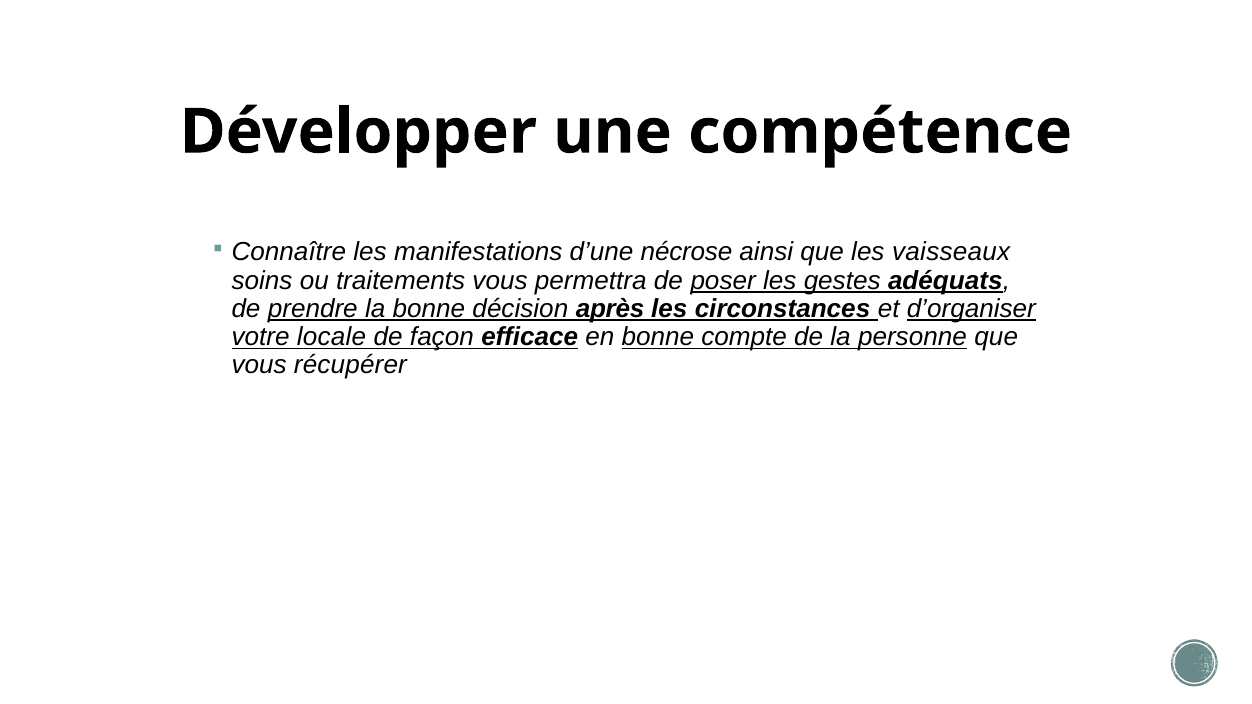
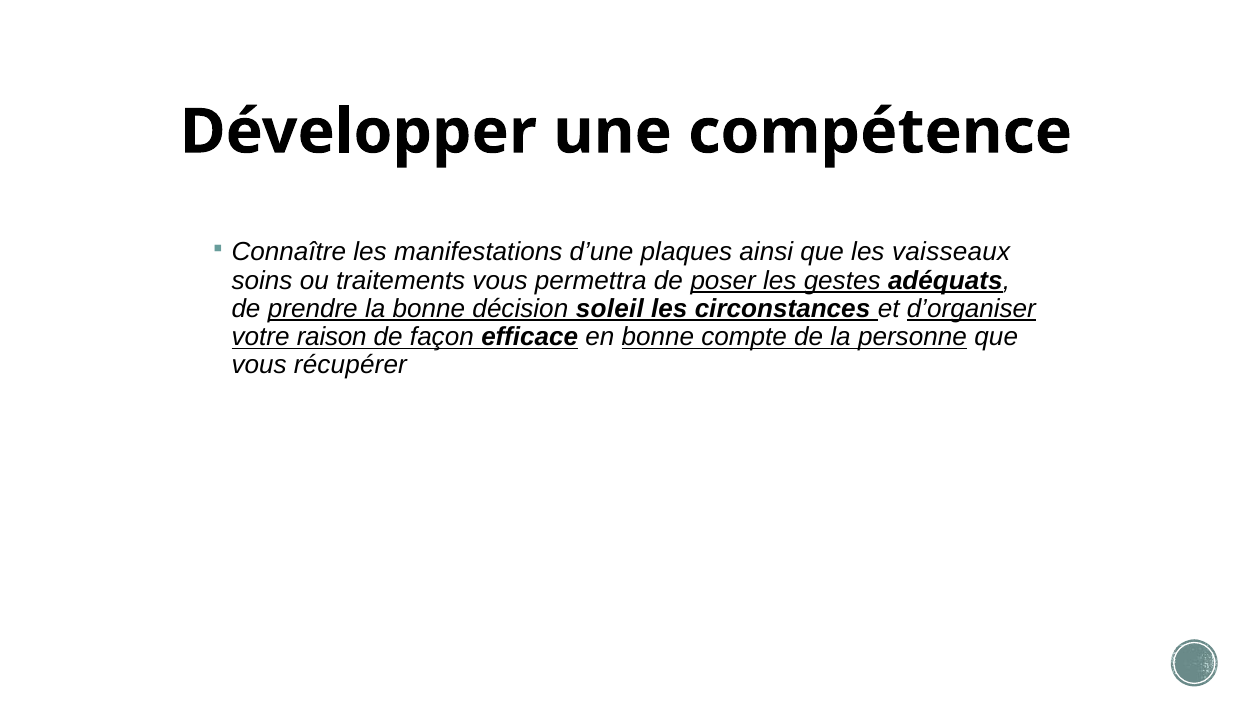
nécrose: nécrose -> plaques (686, 252)
après: après -> soleil (610, 309)
locale: locale -> raison (332, 337)
